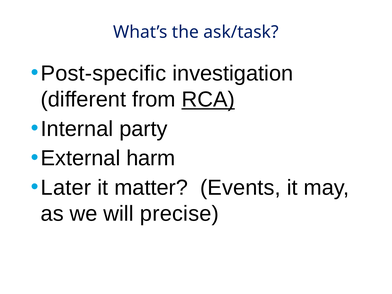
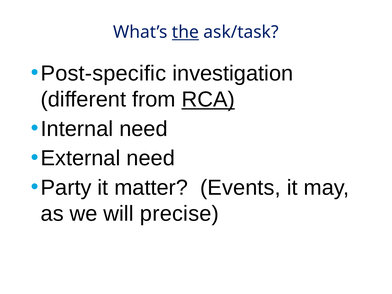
the underline: none -> present (185, 32)
Internal party: party -> need (143, 129)
External harm: harm -> need (151, 158)
Later: Later -> Party (66, 188)
